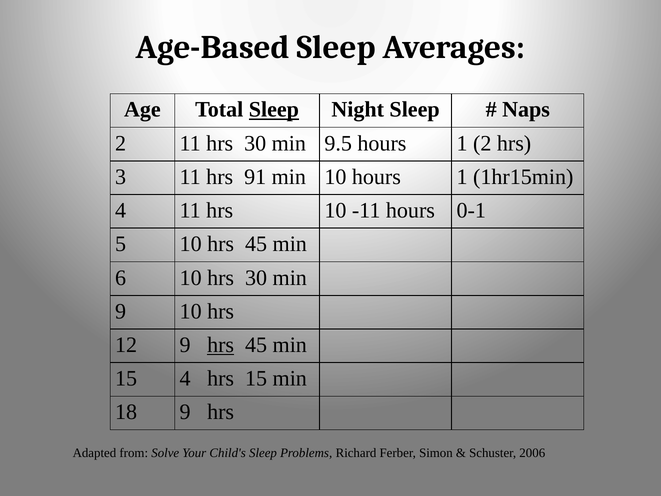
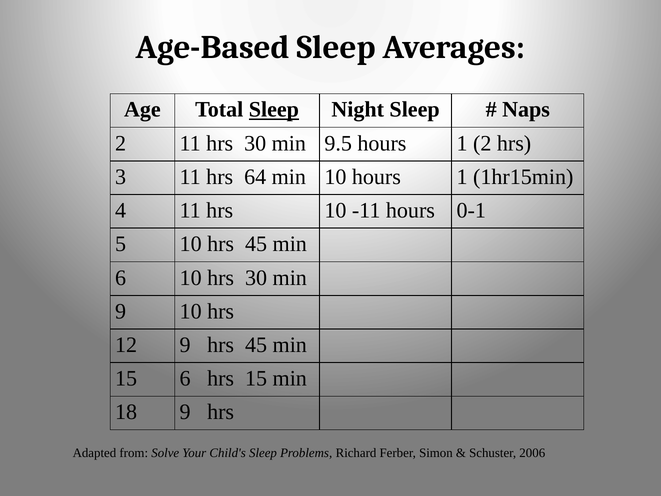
91: 91 -> 64 (255, 177)
hrs underline: present -> none (221, 345)
15 4: 4 -> 6 (185, 378)
